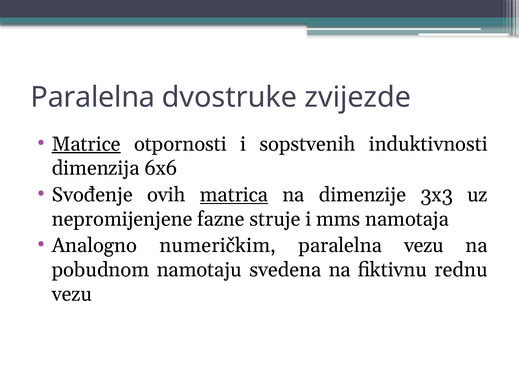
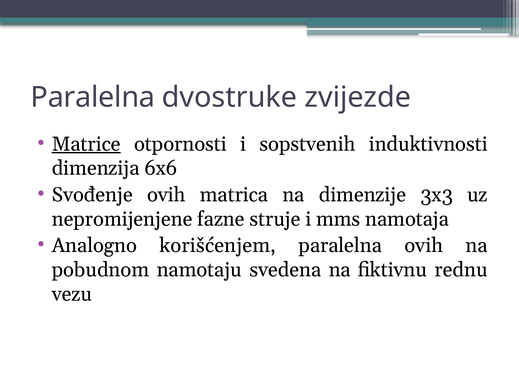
matrica underline: present -> none (234, 194)
numeričkim: numeričkim -> korišćenjem (218, 245)
paralelna vezu: vezu -> ovih (424, 245)
